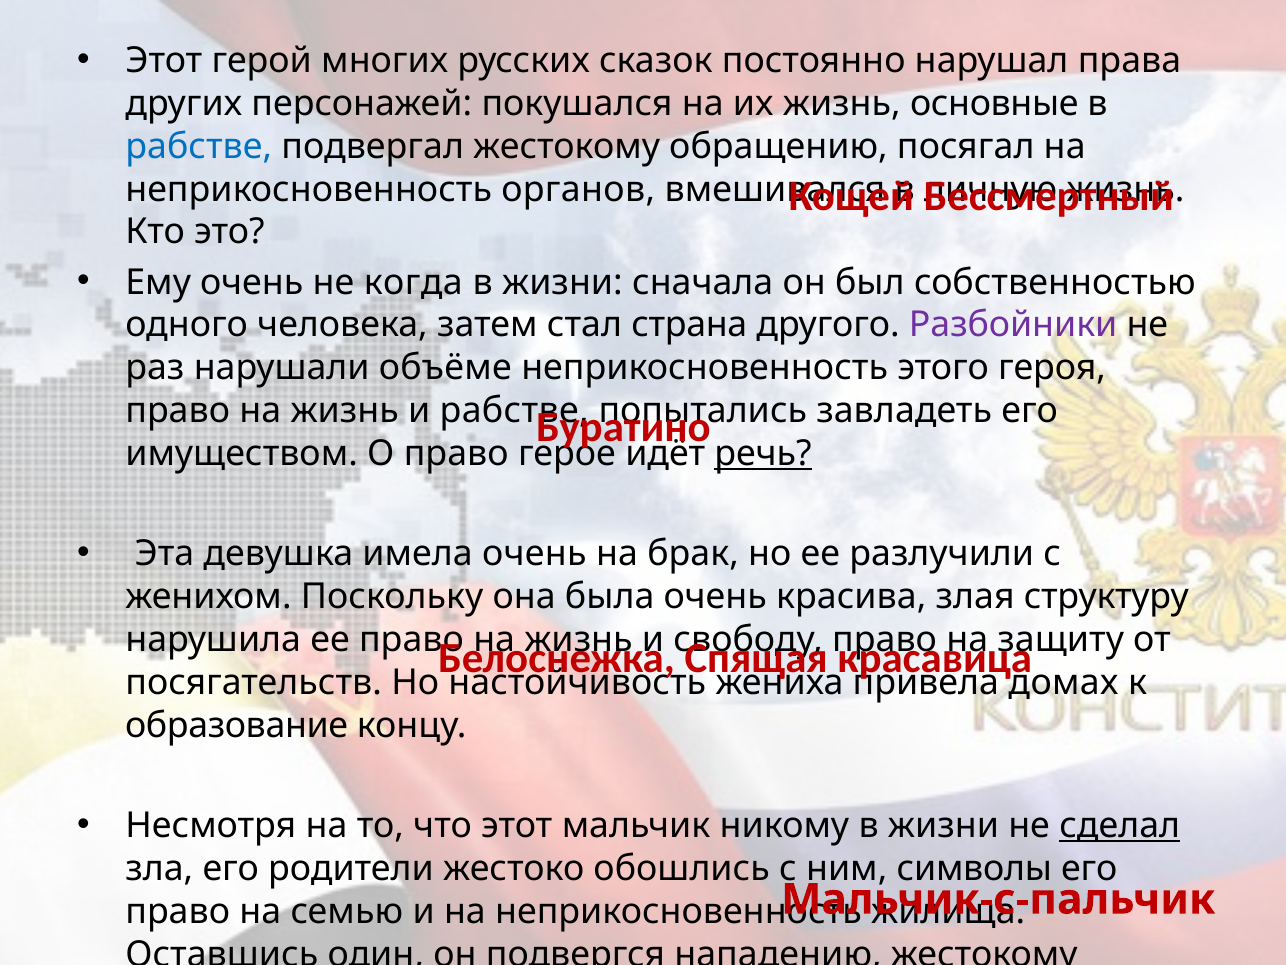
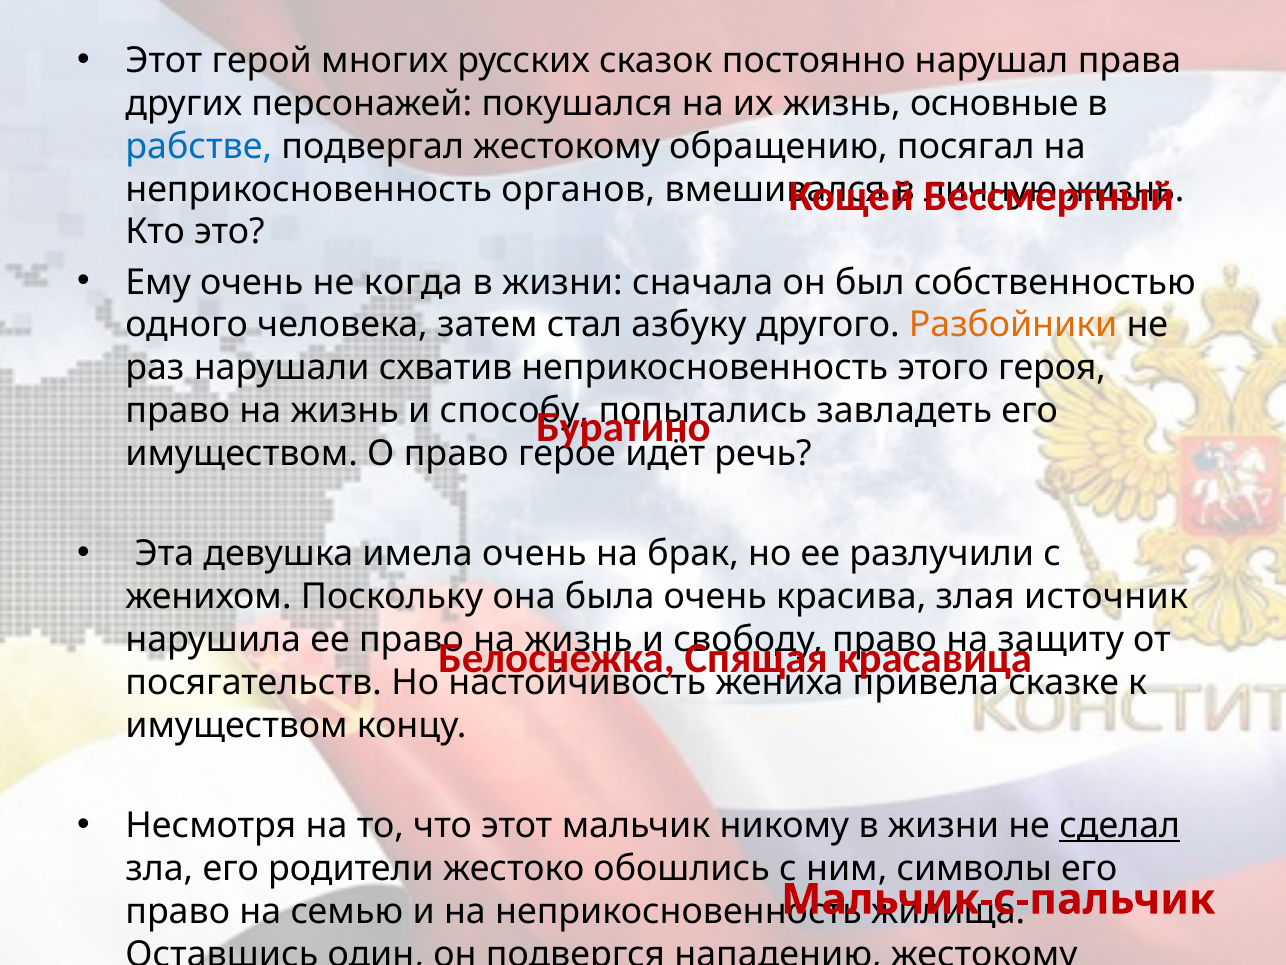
страна: страна -> азбуку (689, 325)
Разбойники colour: purple -> orange (1013, 325)
объёме: объёме -> схватив (446, 368)
и рабстве: рабстве -> способу (514, 411)
речь underline: present -> none (763, 454)
структуру: структуру -> источник (1106, 597)
домах: домах -> сказке (1064, 682)
образование: образование -> имуществом (236, 725)
